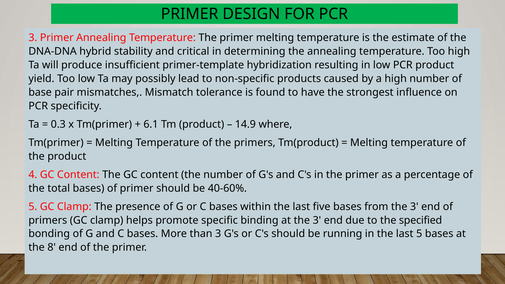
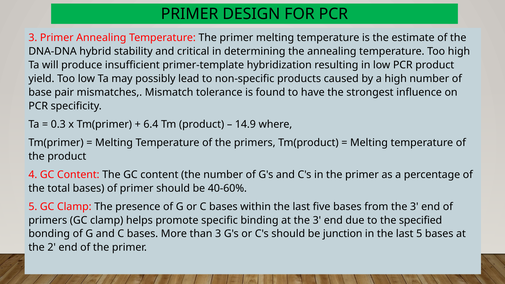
6.1: 6.1 -> 6.4 (151, 124)
running: running -> junction (343, 234)
8: 8 -> 2 (52, 248)
